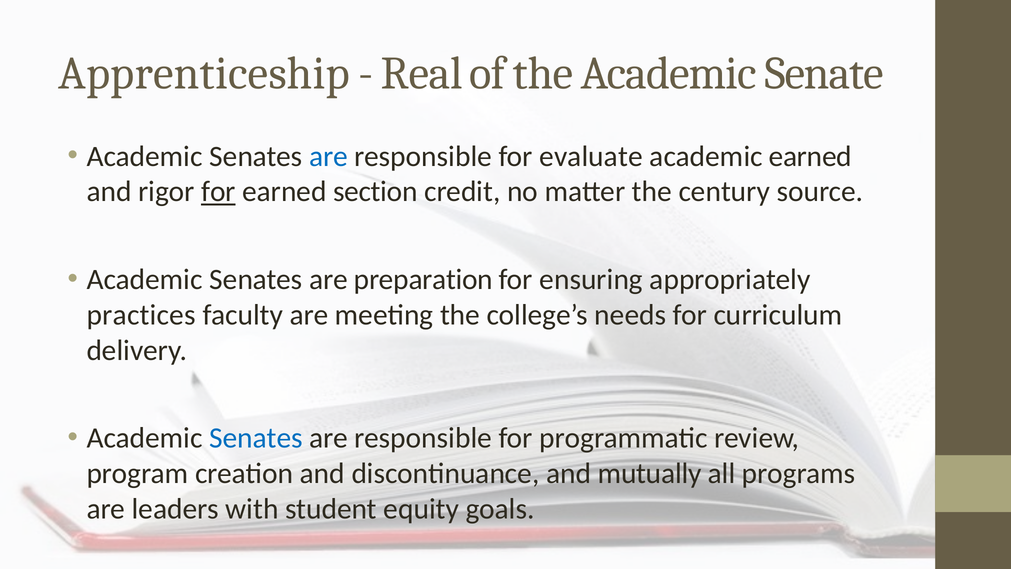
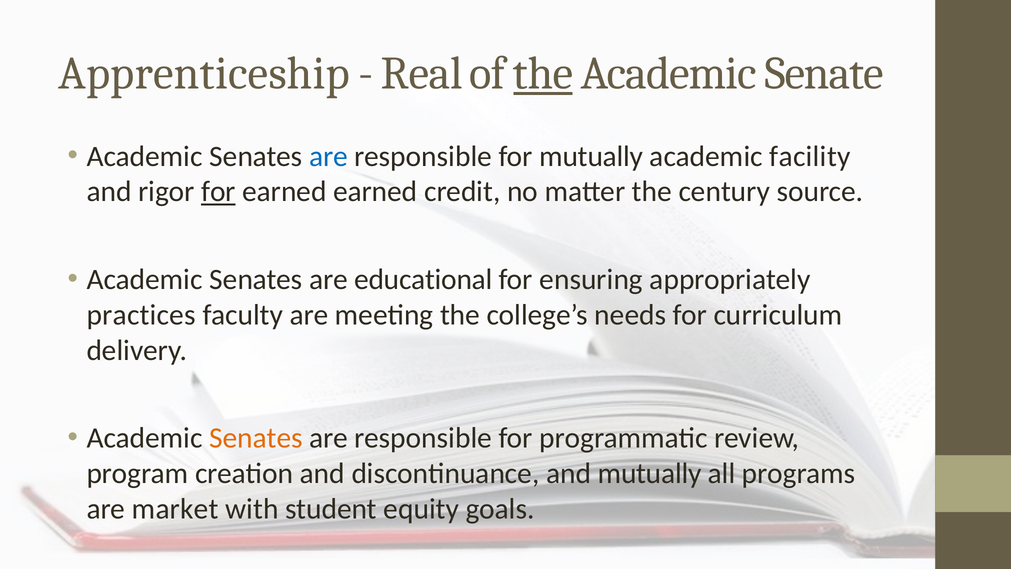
the underline: none -> present (543, 73)
for evaluate: evaluate -> mutually (591, 156)
academic earned: earned -> facility (810, 156)
earned section: section -> earned (375, 192)
preparation: preparation -> educational (423, 279)
Senates colour: blue -> orange (256, 438)
leaders: leaders -> market (175, 509)
